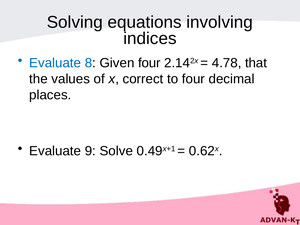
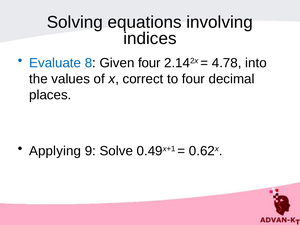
that: that -> into (256, 63)
Evaluate: Evaluate -> Applying (55, 151)
